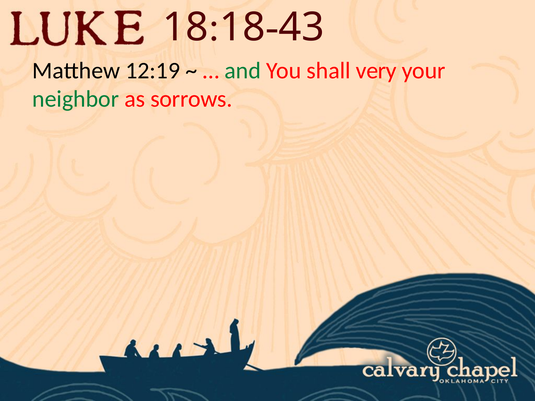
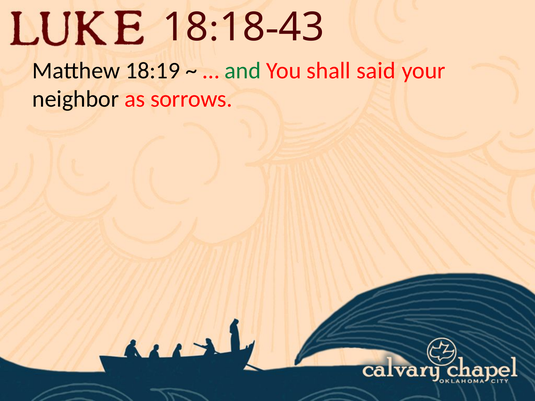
12:19: 12:19 -> 18:19 (153, 71)
very: very -> said (376, 71)
neighbor colour: green -> black (76, 99)
